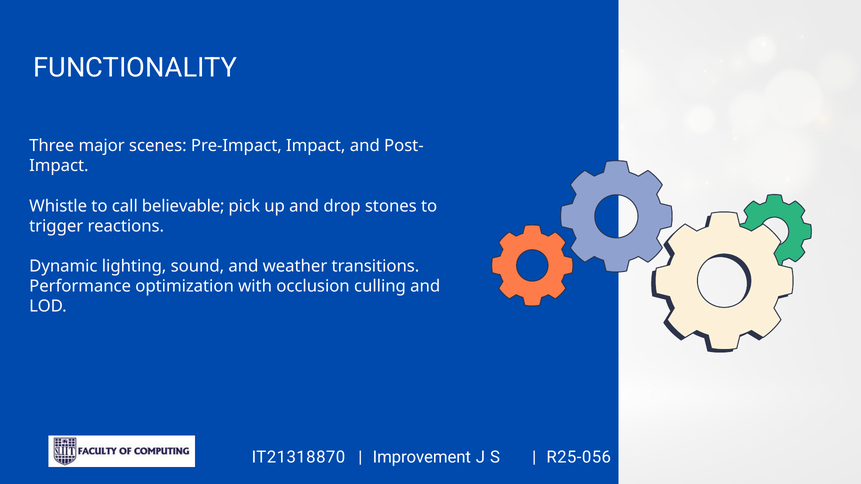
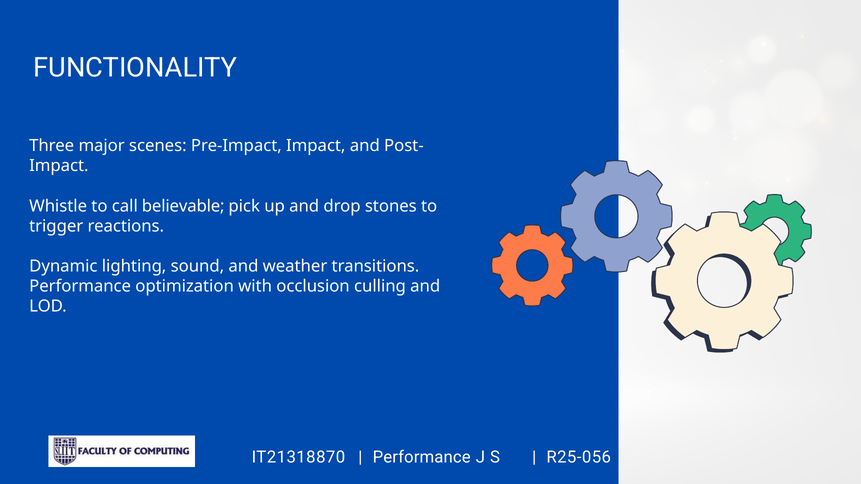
IT21318870 Improvement: Improvement -> Performance (422, 457)
